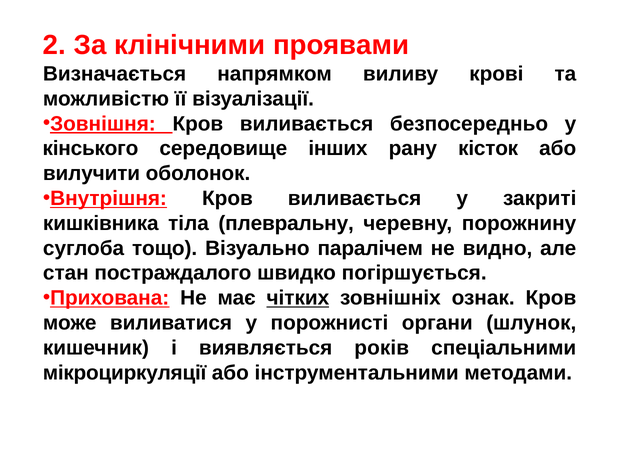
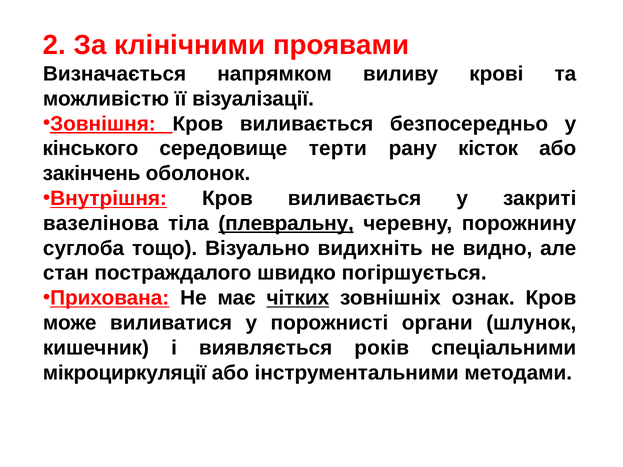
інших: інших -> терти (338, 149)
вилучити: вилучити -> закінчень (92, 174)
кишківника: кишківника -> вазелінова (101, 223)
плевральну underline: none -> present (286, 223)
паралічем: паралічем -> видихніть (370, 248)
